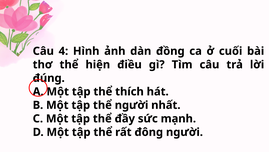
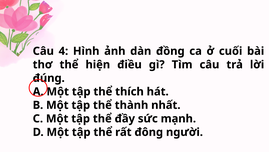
thể người: người -> thành (132, 105)
